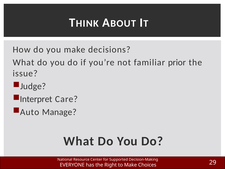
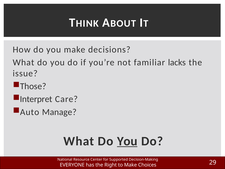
prior: prior -> lacks (177, 62)
Judge: Judge -> Those (33, 86)
You underline: none -> present (127, 141)
